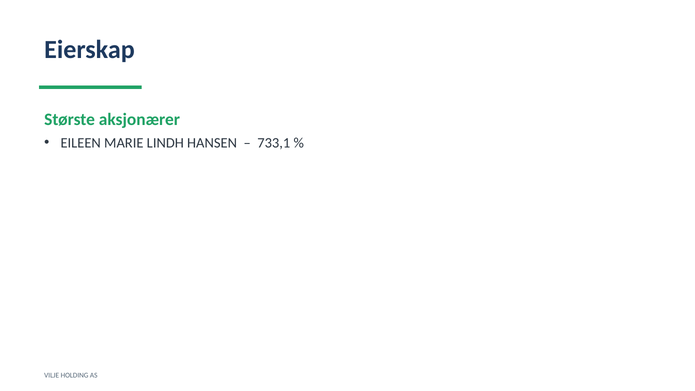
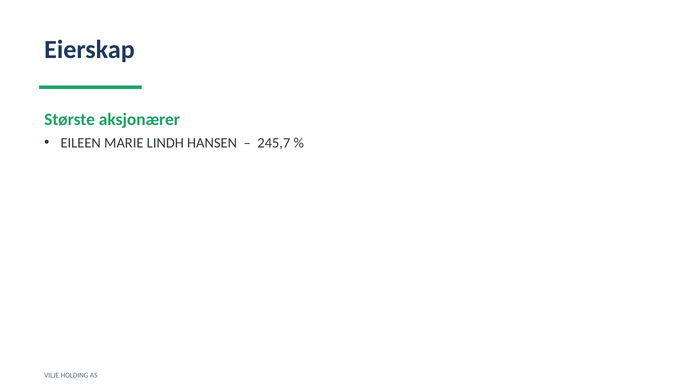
733,1: 733,1 -> 245,7 (274, 143)
